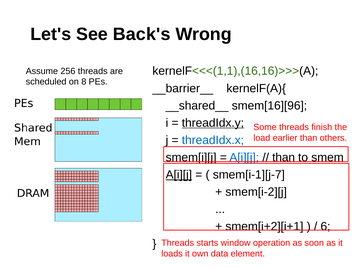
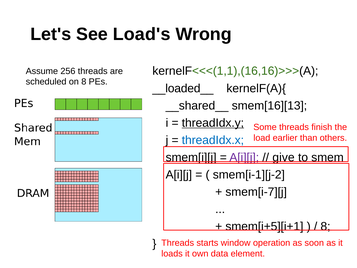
Back's: Back's -> Load's (142, 34)
__barrier__: __barrier__ -> __loaded__ (183, 88)
smem[16][96: smem[16][96 -> smem[16][13 (269, 106)
A[i][j colour: blue -> purple (244, 157)
than: than -> give (283, 157)
A[i][j underline: present -> none (179, 175)
smem[i-1][j-7: smem[i-1][j-7 -> smem[i-1][j-2 (249, 175)
smem[i-2][j: smem[i-2][j -> smem[i-7][j (256, 192)
smem[i+2][i+1: smem[i+2][i+1 -> smem[i+5][i+1 (264, 226)
6: 6 -> 8 (326, 226)
